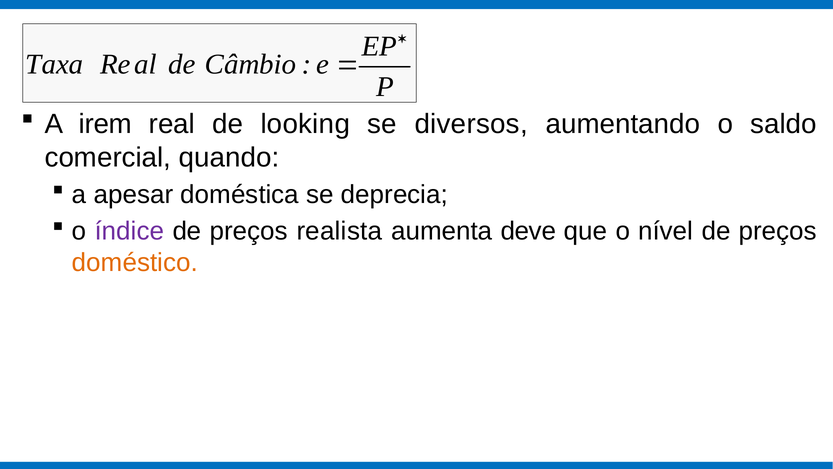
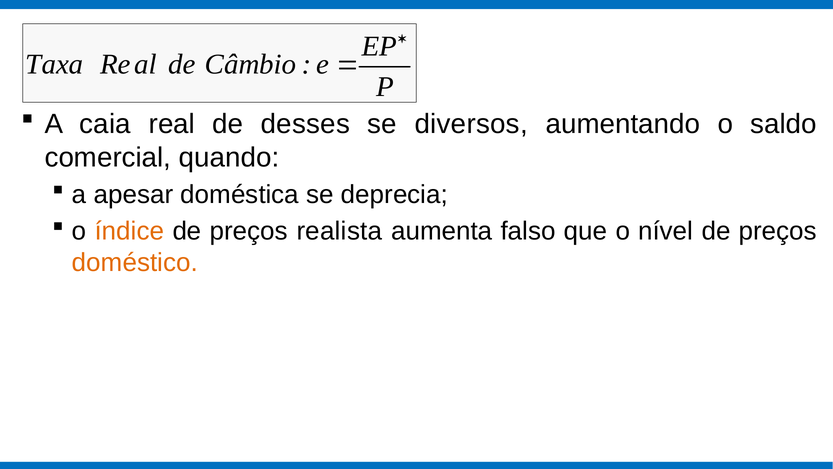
irem: irem -> caia (105, 124)
looking: looking -> desses (305, 124)
índice colour: purple -> orange (129, 231)
deve: deve -> falso (528, 231)
